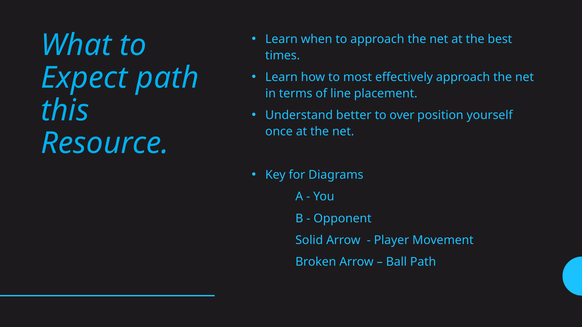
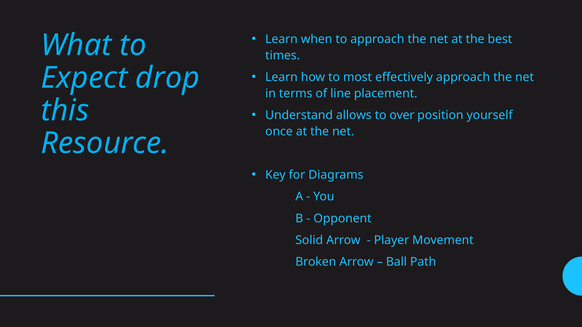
Expect path: path -> drop (168, 78)
better: better -> allows (354, 115)
